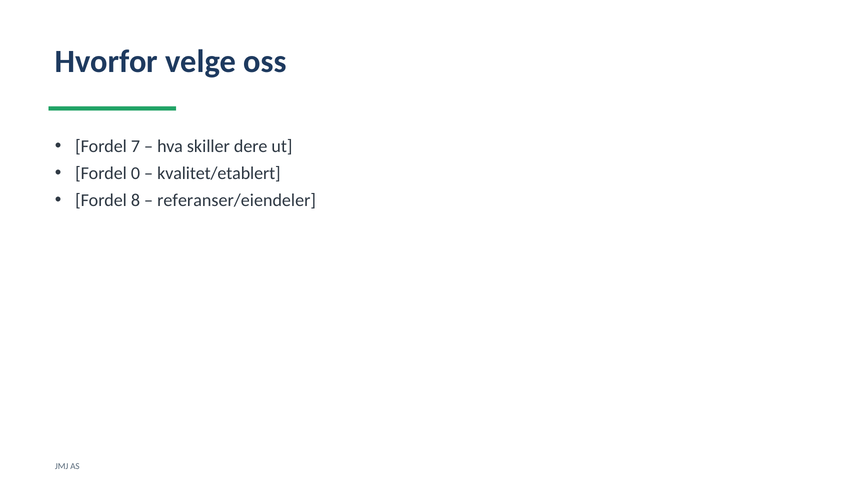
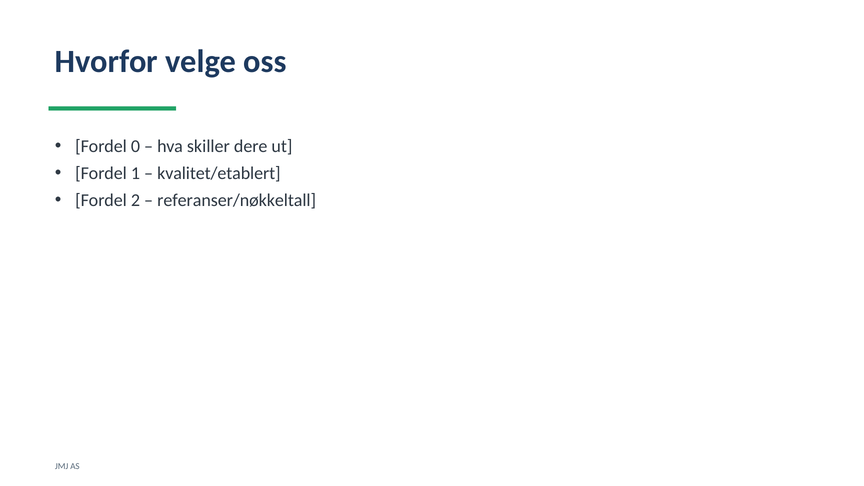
7: 7 -> 0 (135, 146)
0: 0 -> 1 (135, 173)
8: 8 -> 2 (135, 200)
referanser/eiendeler: referanser/eiendeler -> referanser/nøkkeltall (237, 200)
